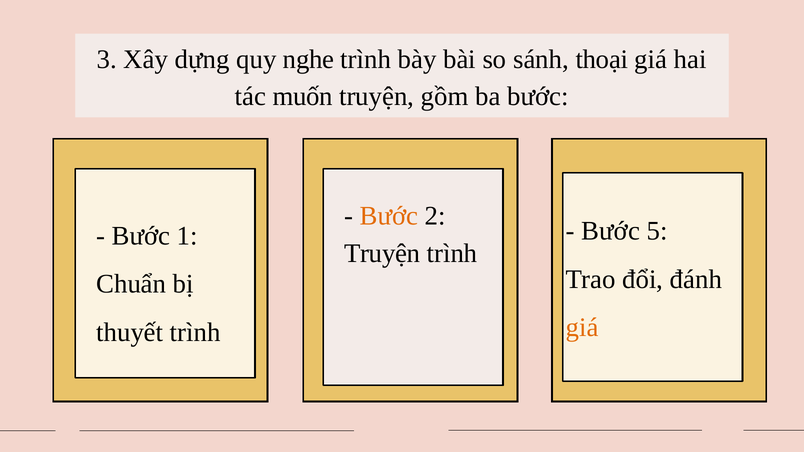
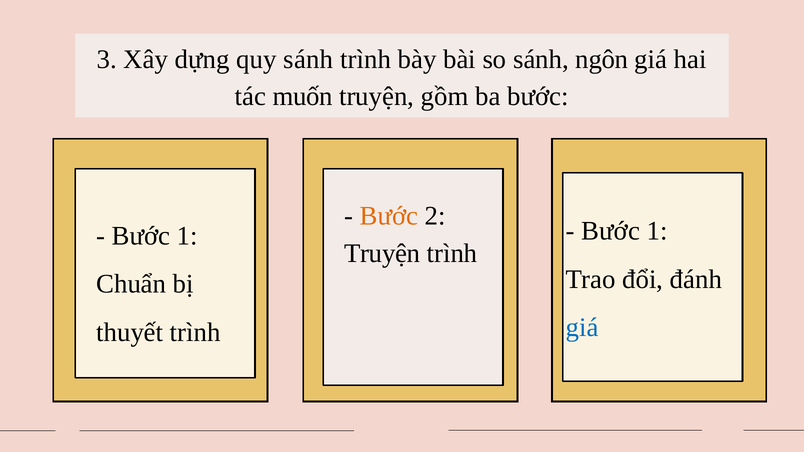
quy nghe: nghe -> sánh (308, 60)
thoại: thoại -> ngôn (602, 60)
5: 5 -> 1 (657, 231)
giá colour: orange -> blue (582, 328)
